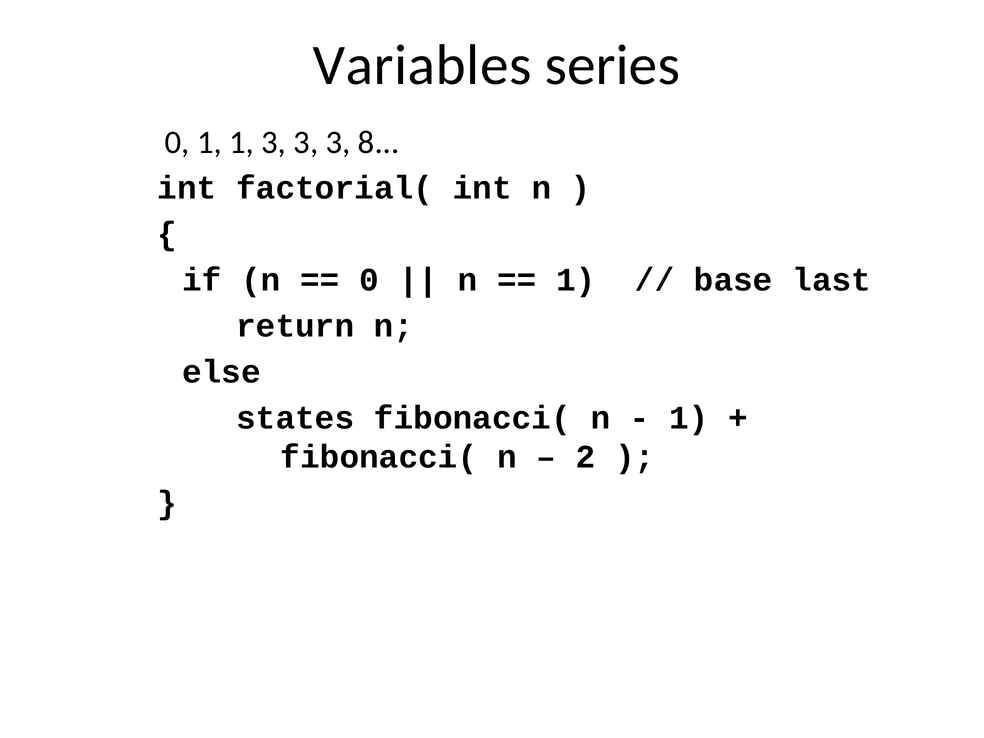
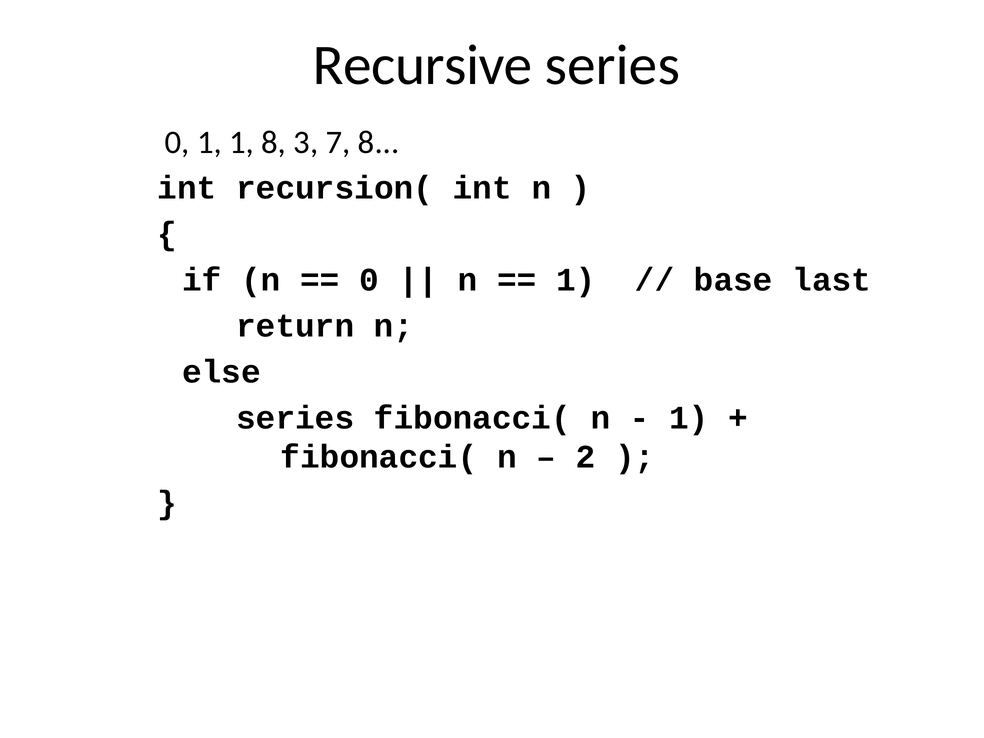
Variables: Variables -> Recursive (423, 65)
1 3: 3 -> 8 (274, 142)
3: 3 -> 7 (338, 142)
factorial(: factorial( -> recursion( (335, 188)
states: states -> series (295, 418)
